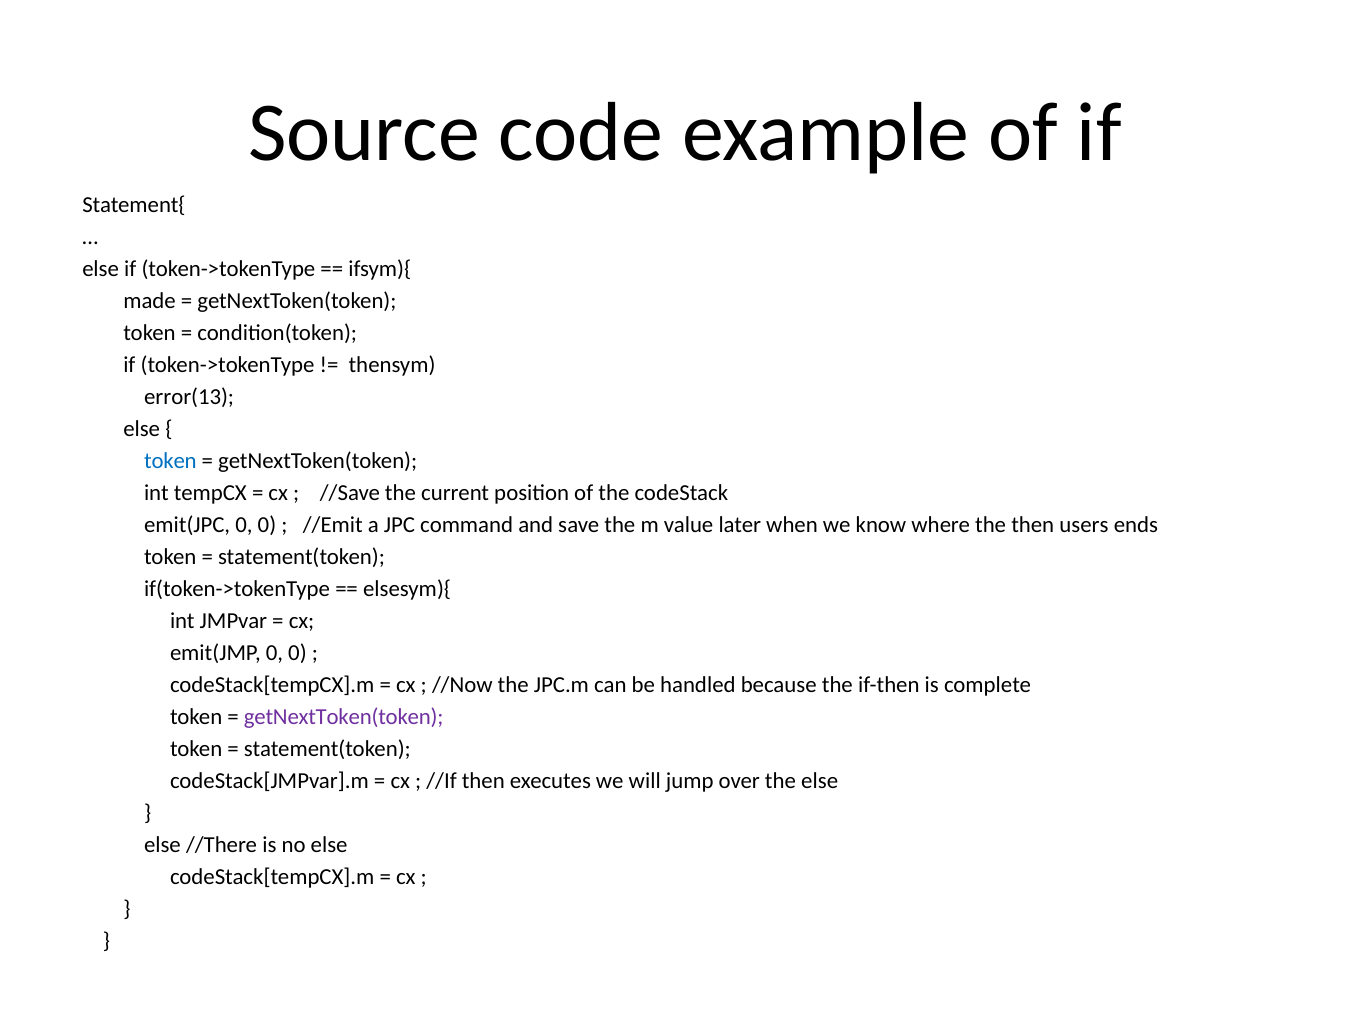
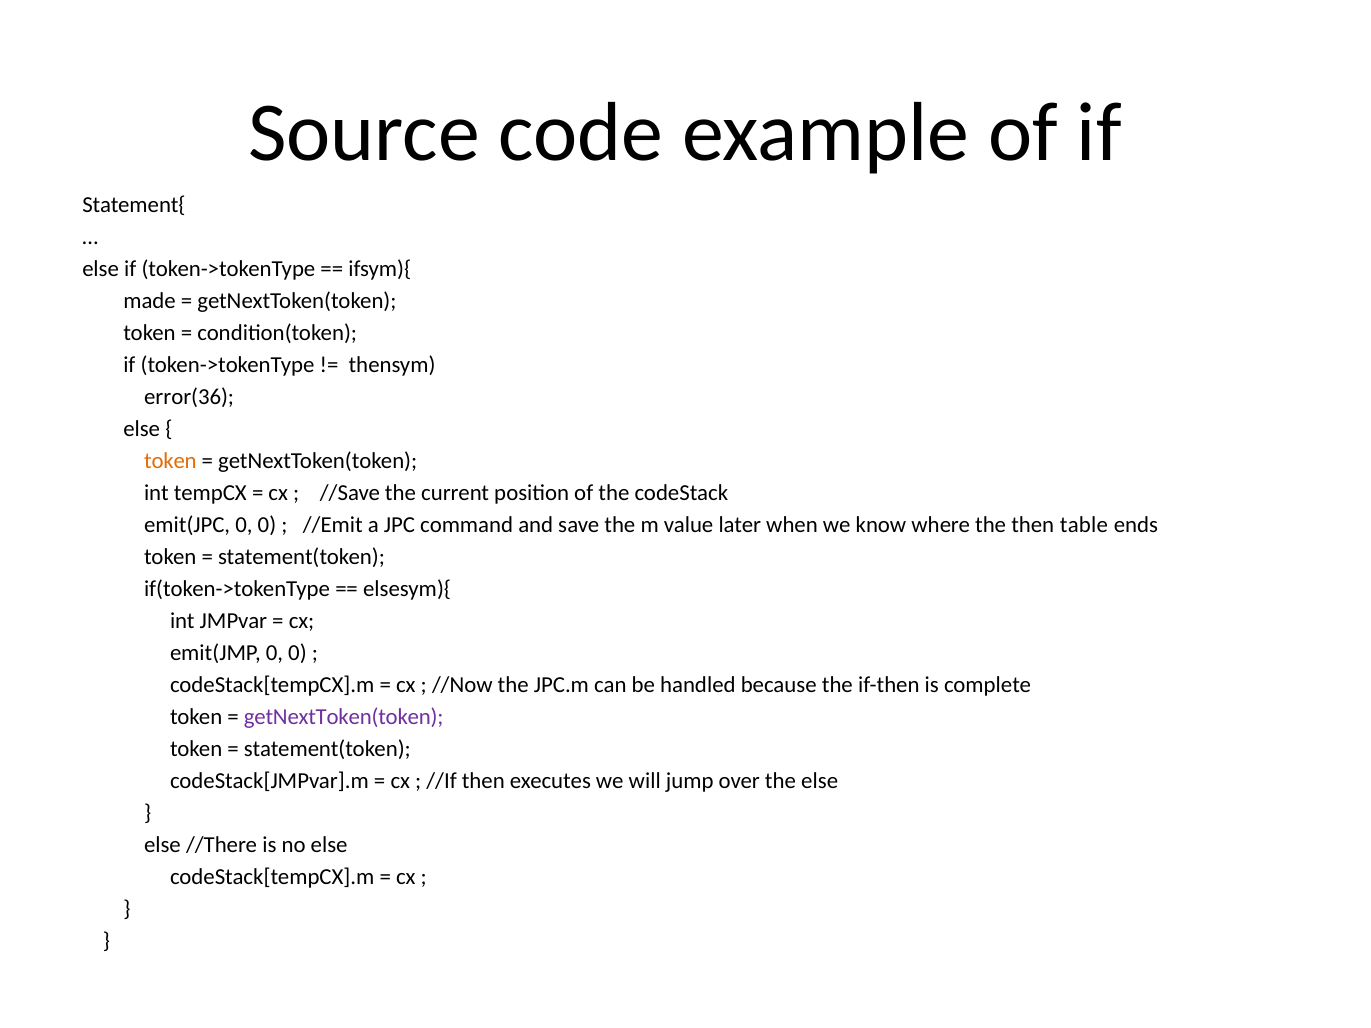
error(13: error(13 -> error(36 (189, 397)
token colour: blue -> orange (170, 461)
users: users -> table (1084, 525)
